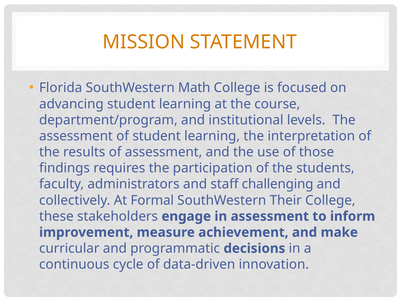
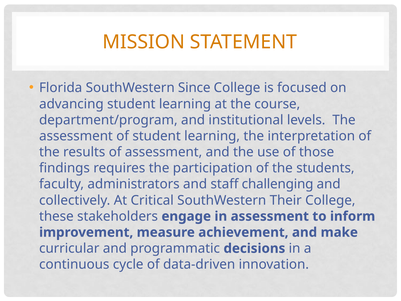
Math: Math -> Since (194, 88)
Formal: Formal -> Critical (152, 200)
